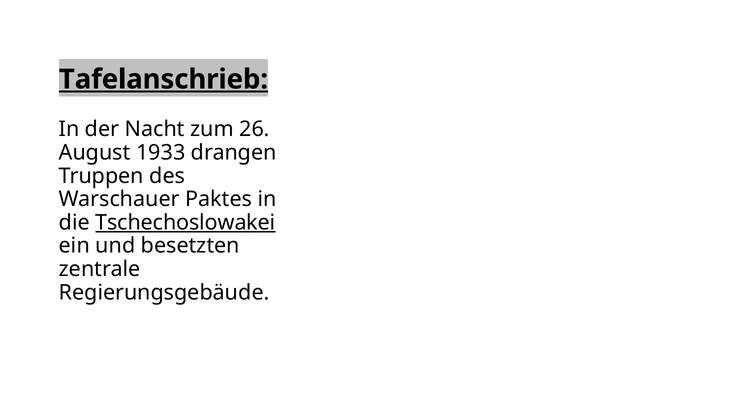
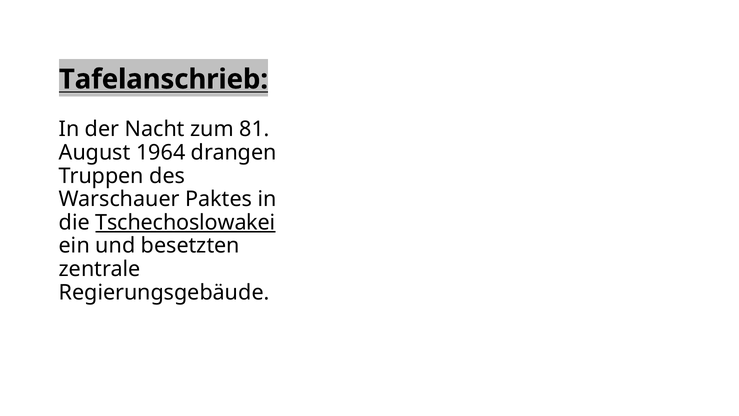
Tafelanschrieb underline: present -> none (163, 79)
26: 26 -> 81 (255, 129)
1933: 1933 -> 1964 (161, 153)
